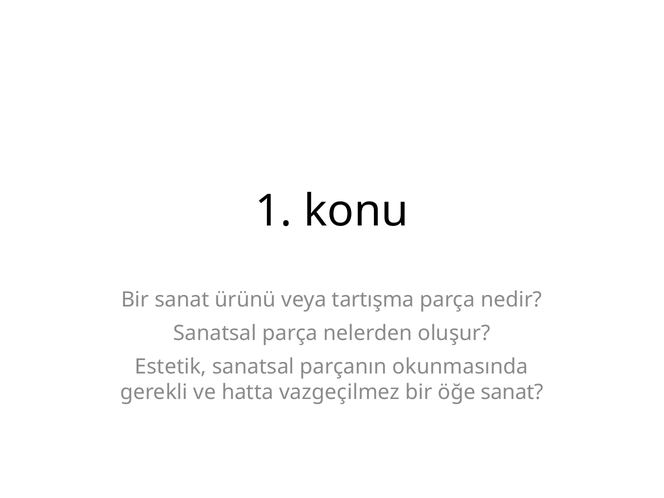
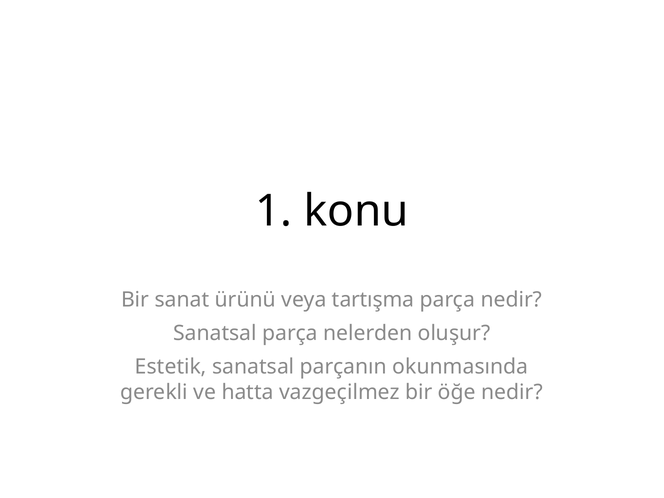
öğe sanat: sanat -> nedir (512, 392)
